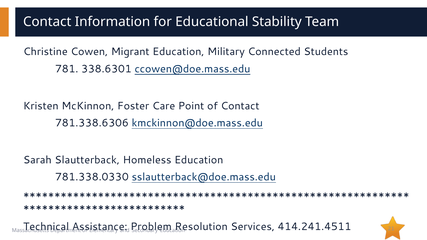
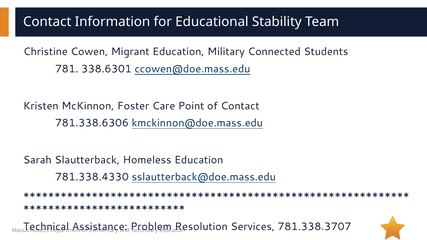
781.338.0330: 781.338.0330 -> 781.338.4330 (92, 177)
414.241.4511: 414.241.4511 -> 781.338.3707 (314, 227)
